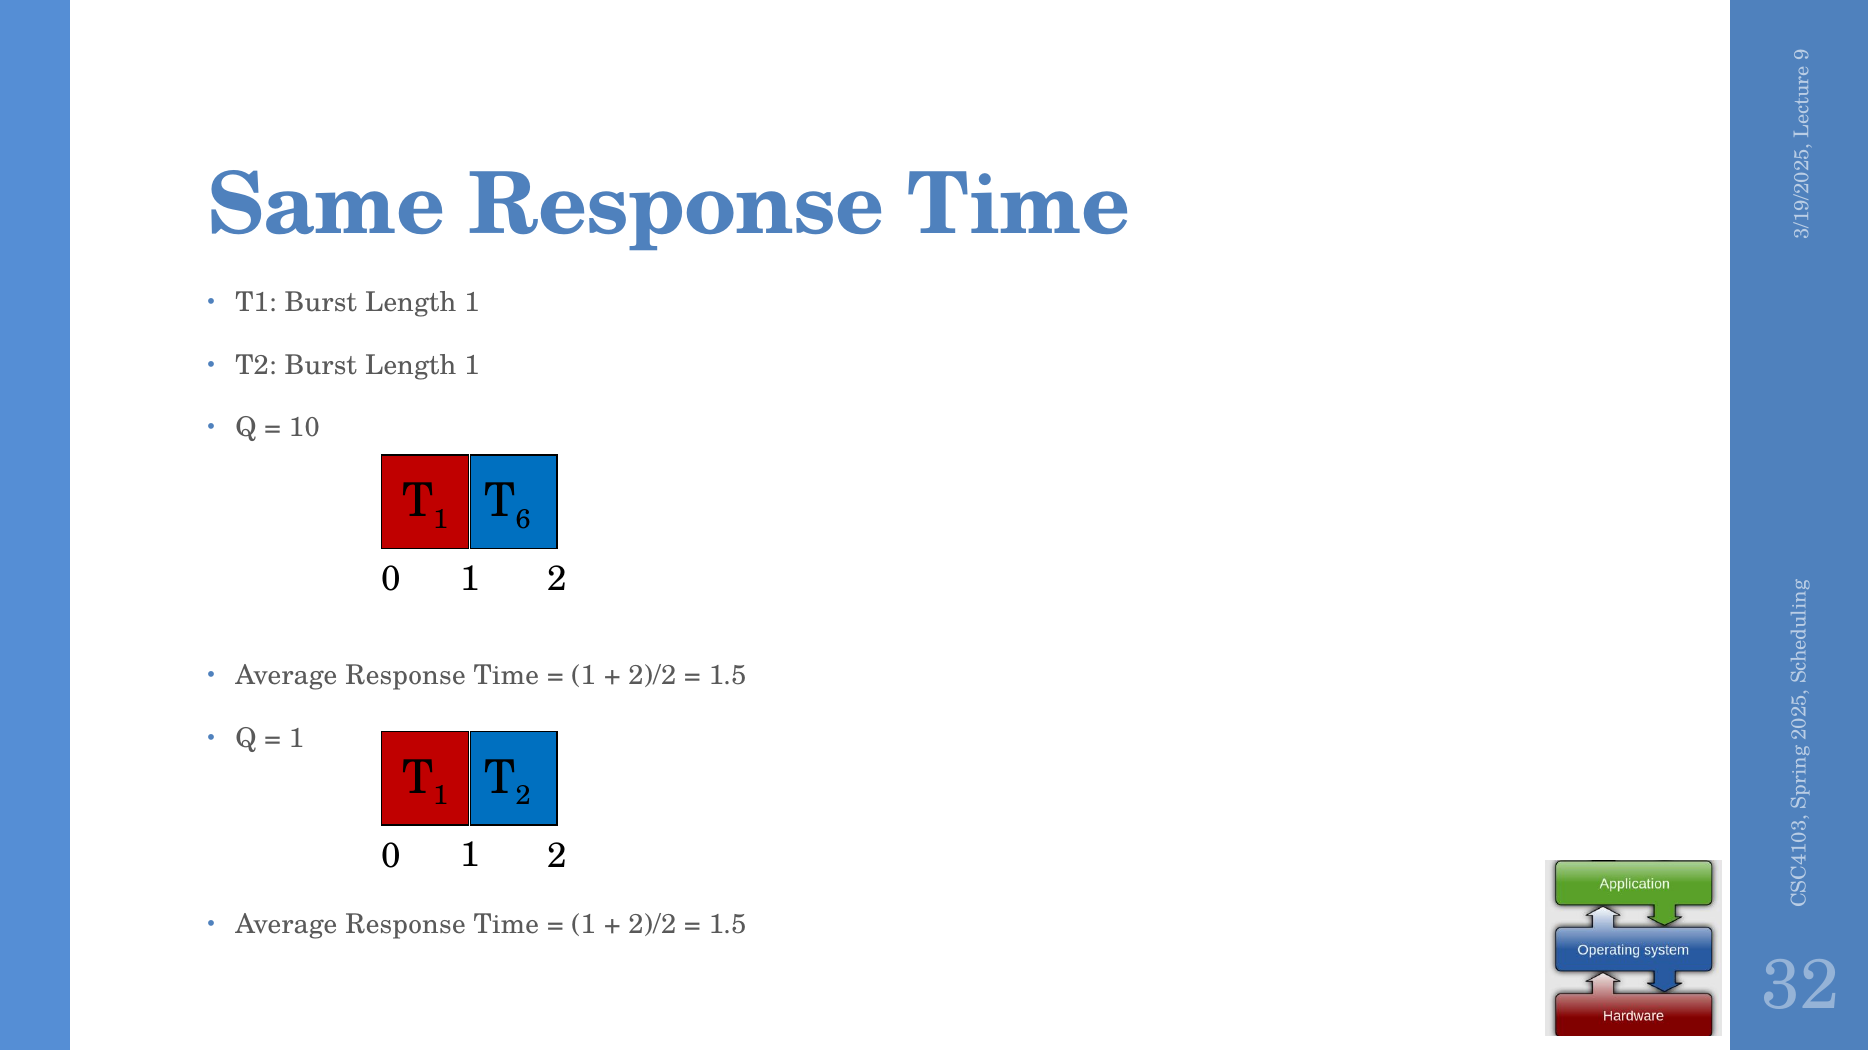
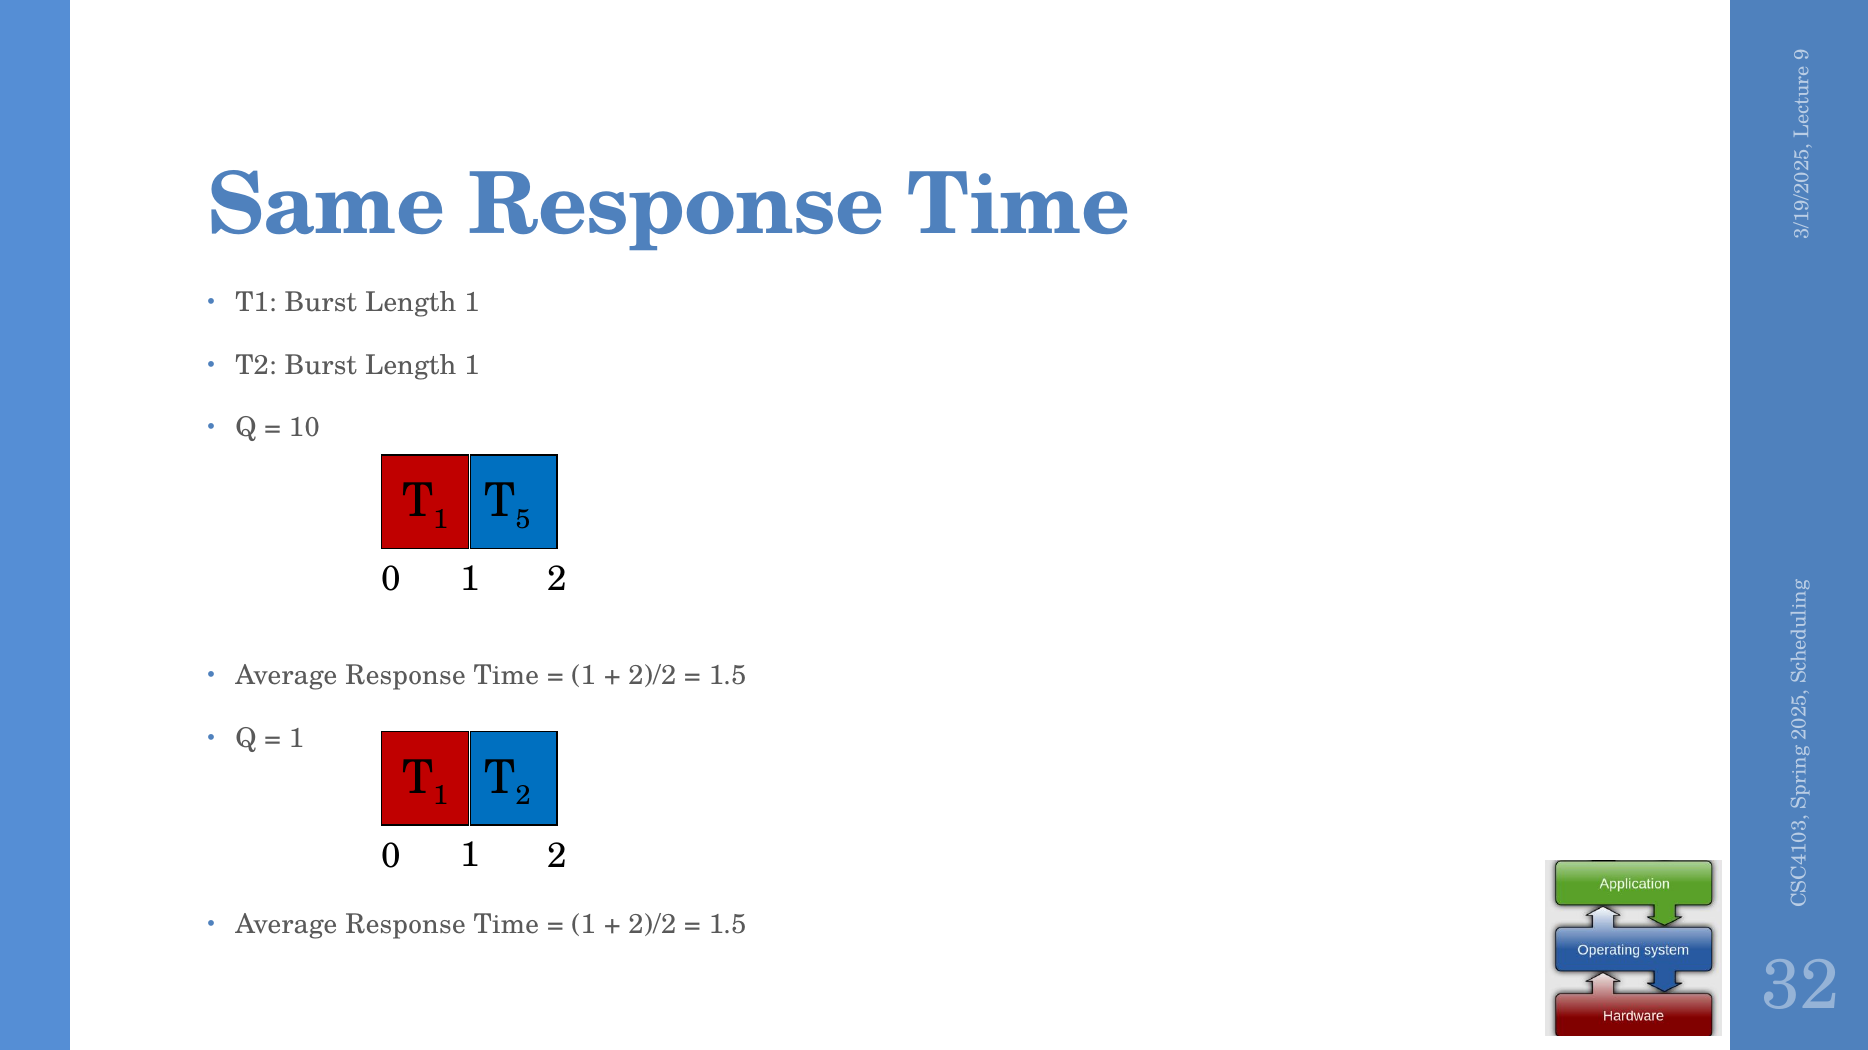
6: 6 -> 5 (523, 520)
